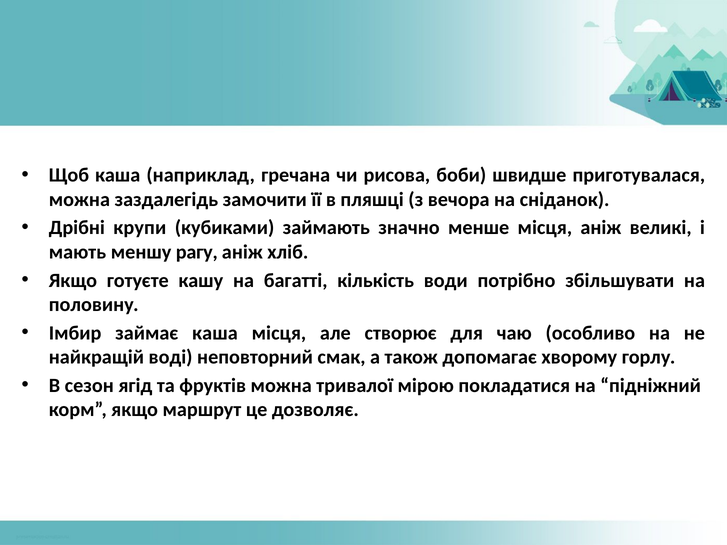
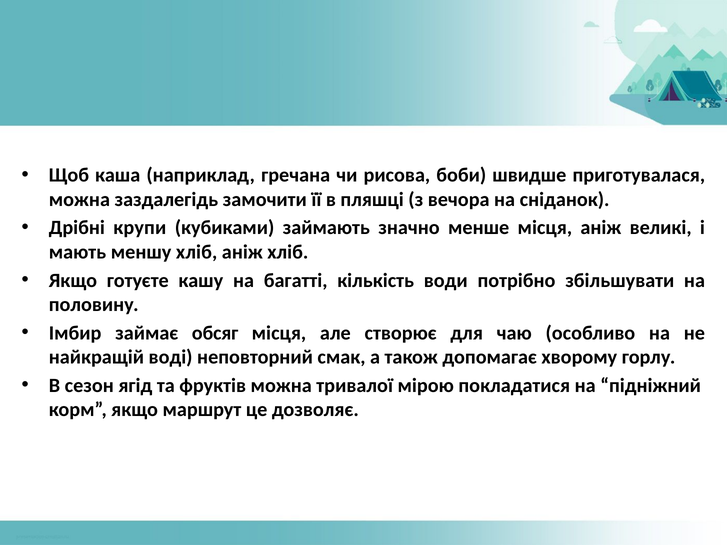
меншу рагу: рагу -> хліб (197, 252)
займає каша: каша -> обсяг (215, 333)
